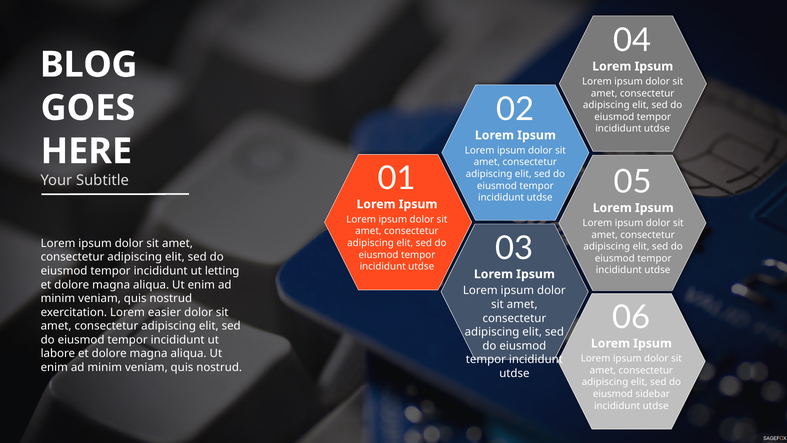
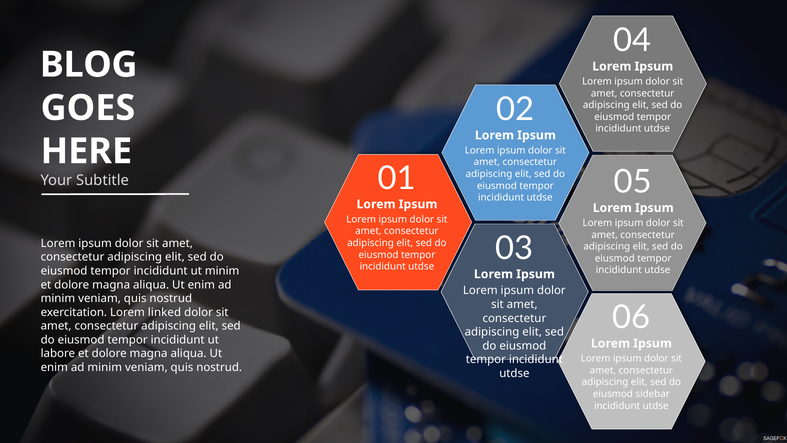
ut letting: letting -> minim (222, 271)
easier: easier -> linked (164, 312)
